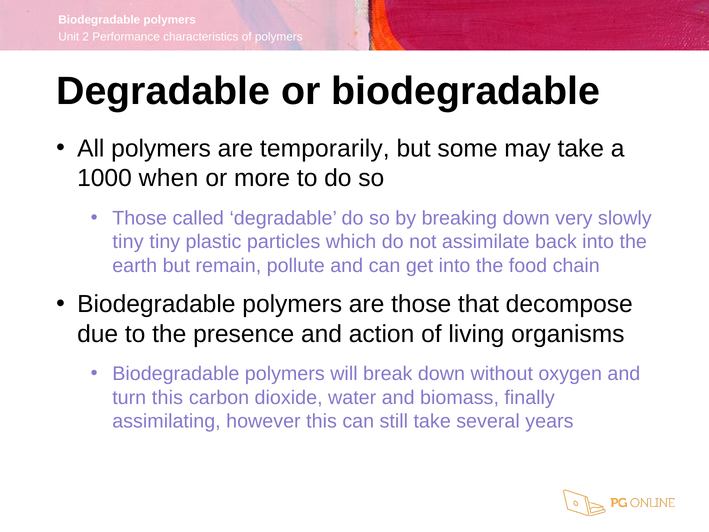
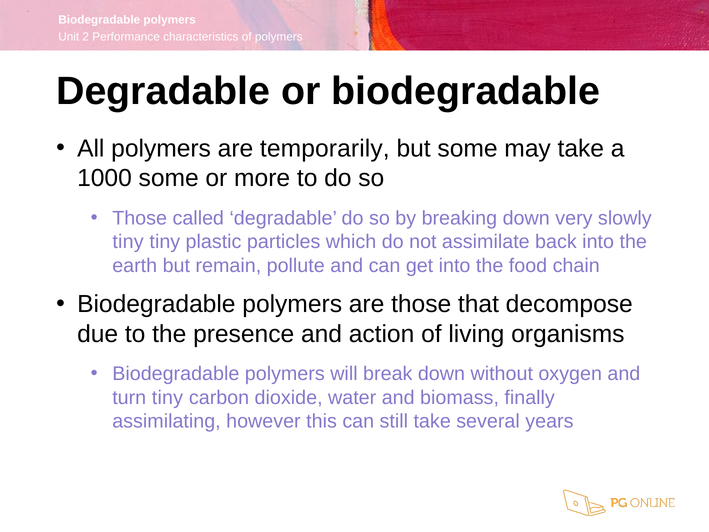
1000 when: when -> some (169, 178)
turn this: this -> tiny (167, 397)
